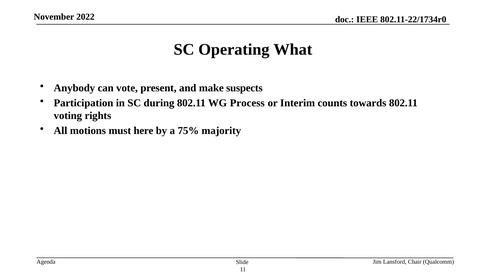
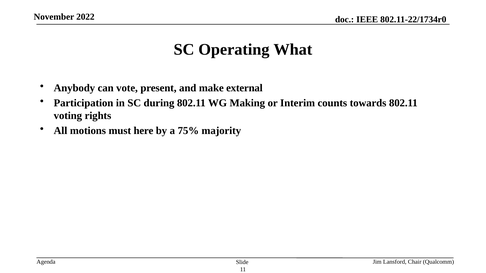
suspects: suspects -> external (244, 88)
Process: Process -> Making (247, 103)
